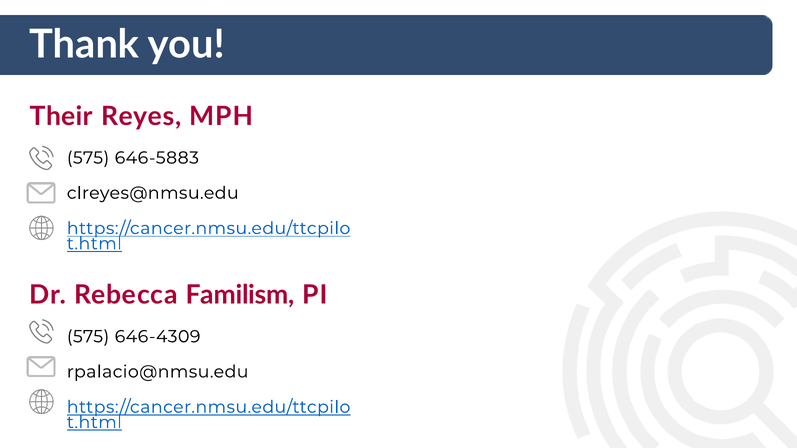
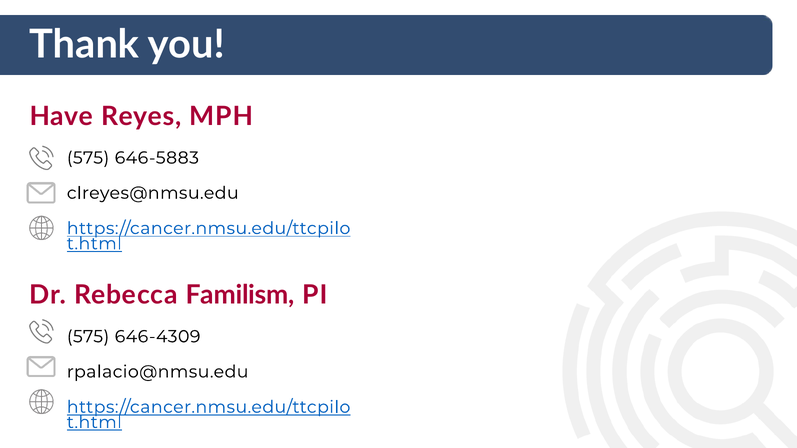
Their: Their -> Have (61, 116)
